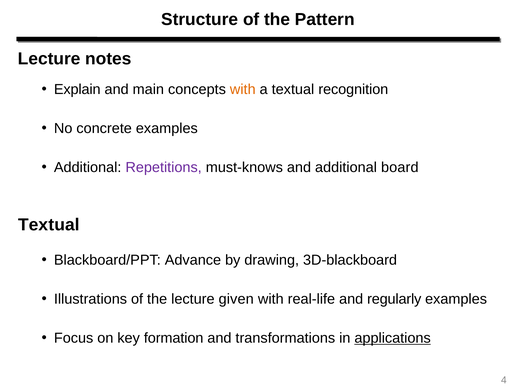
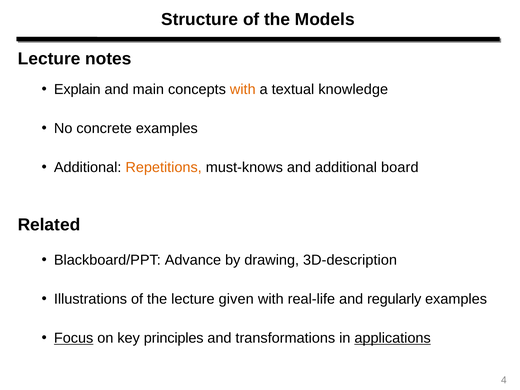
Pattern: Pattern -> Models (325, 19)
recognition: recognition -> knowledge (353, 89)
Repetitions colour: purple -> orange (164, 167)
Textual: Textual -> Related (49, 225)
3D-blackboard: 3D-blackboard -> 3D-description (350, 260)
Focus underline: none -> present (74, 338)
formation: formation -> principles (174, 338)
